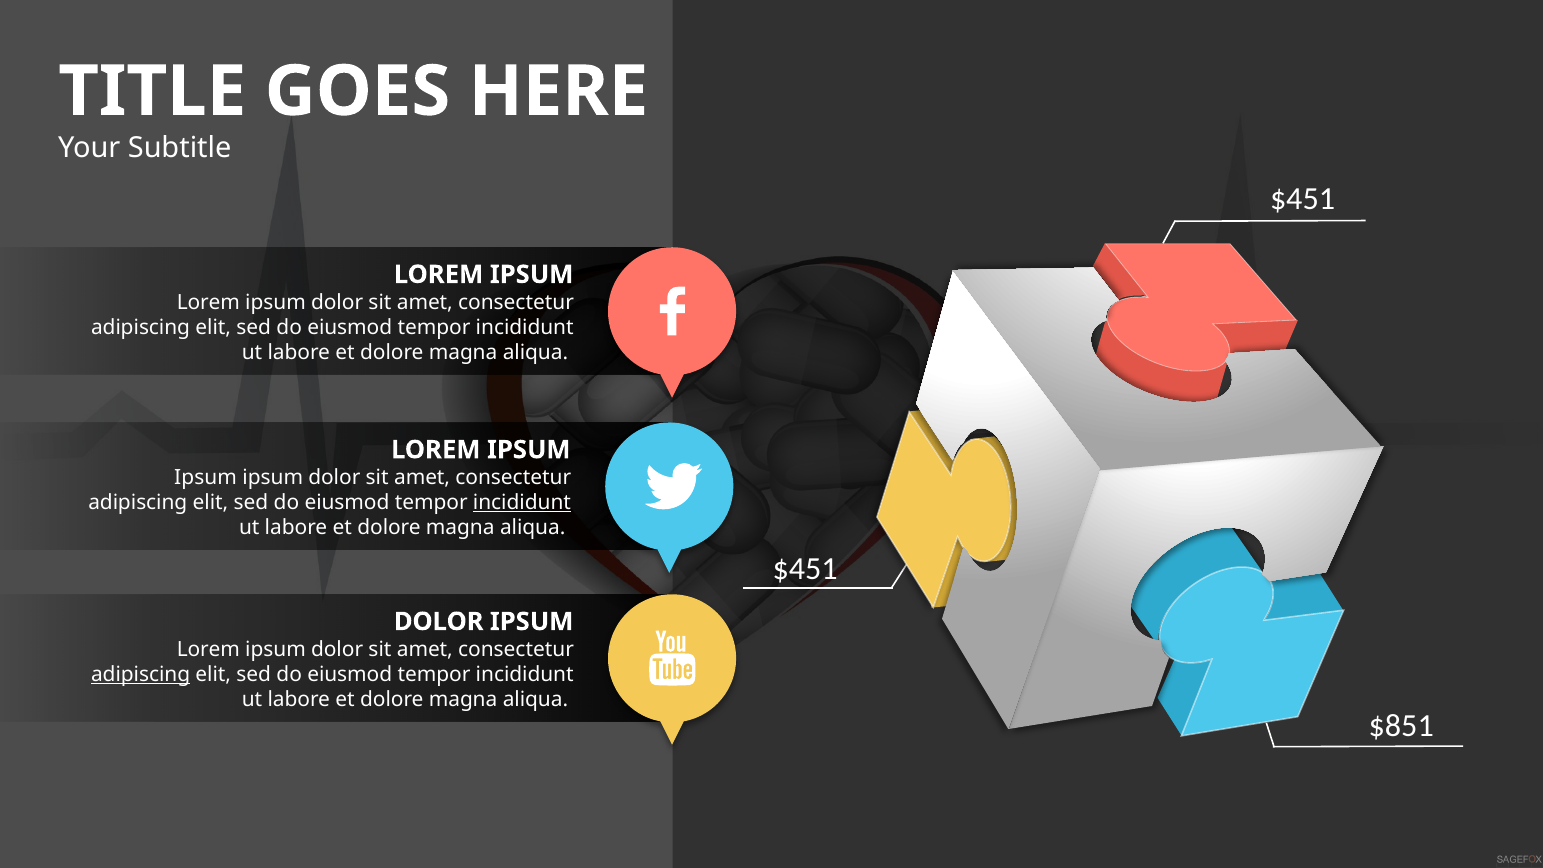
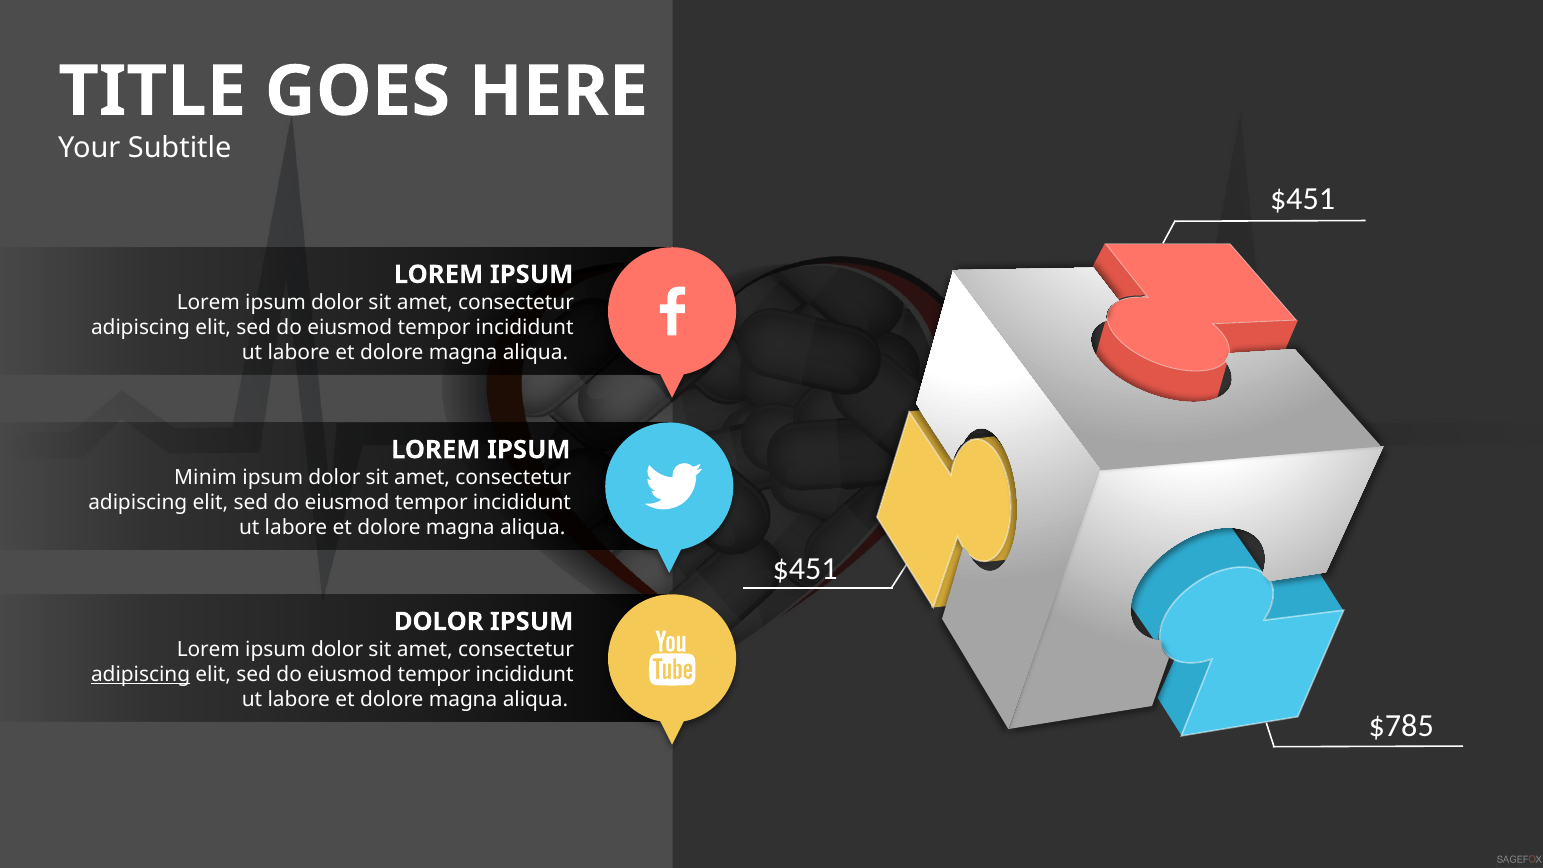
Ipsum: Ipsum -> Minim (206, 477)
incididunt underline: present -> none (522, 503)
$851: $851 -> $785 (1401, 726)
